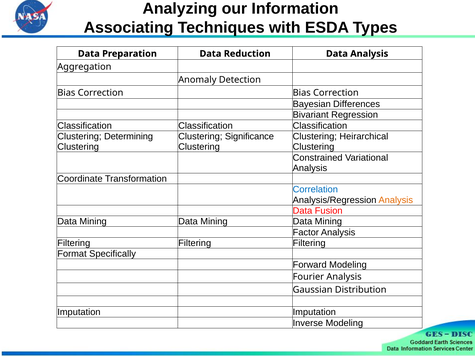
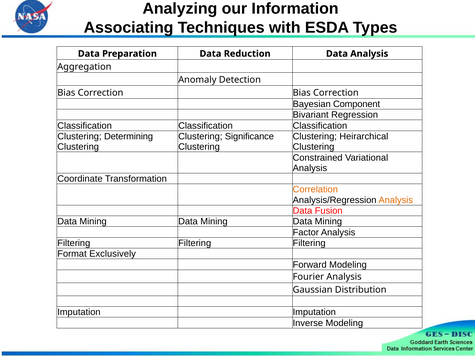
Differences: Differences -> Component (357, 104)
Correlation colour: blue -> orange (315, 190)
Specifically: Specifically -> Exclusively (113, 254)
